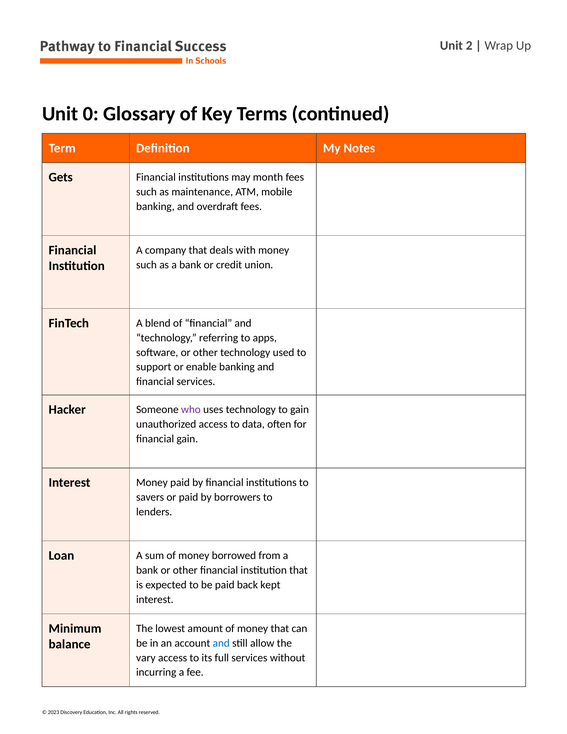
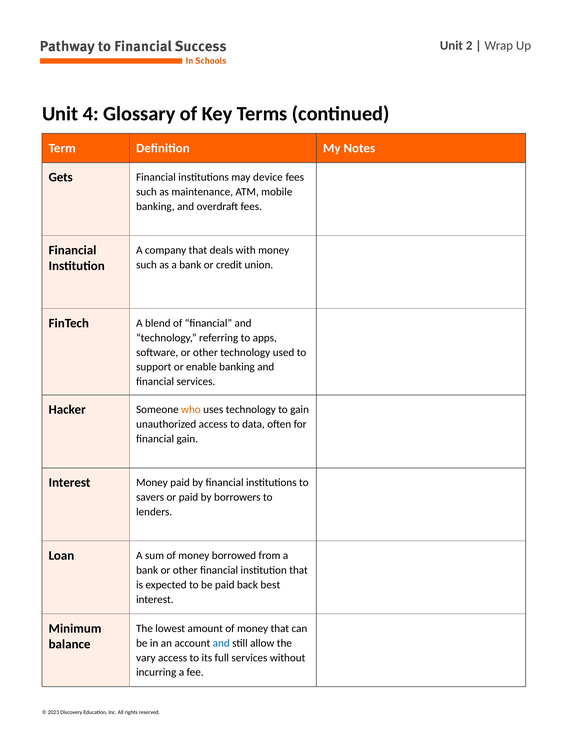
0: 0 -> 4 (91, 114)
month: month -> device (268, 177)
who colour: purple -> orange (191, 409)
kept: kept -> best (270, 585)
